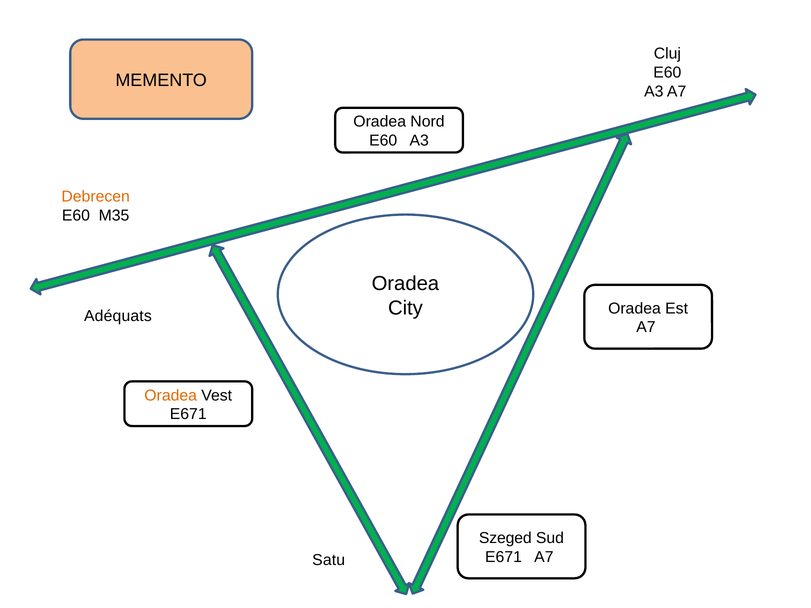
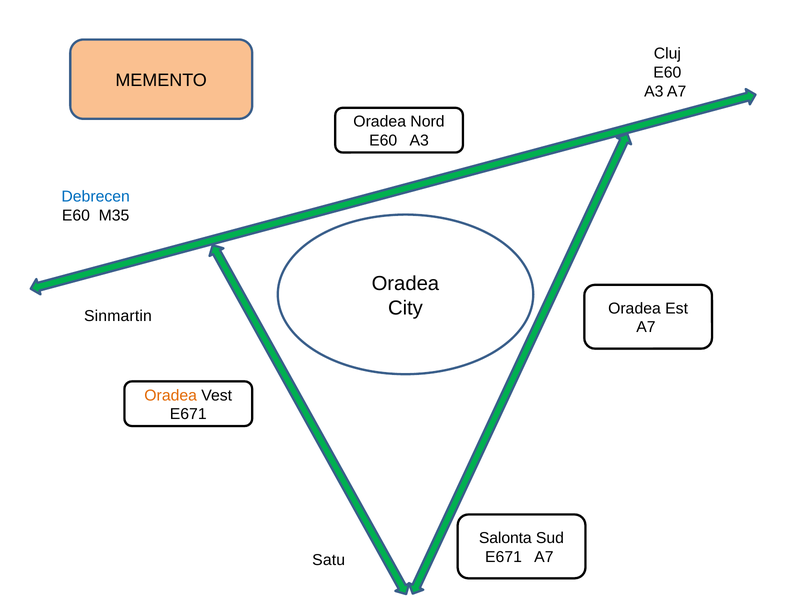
Debrecen colour: orange -> blue (96, 197)
Adéquats: Adéquats -> Sinmartin (118, 316)
Szeged: Szeged -> Salonta (505, 538)
